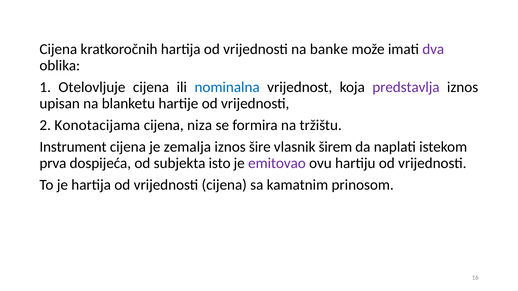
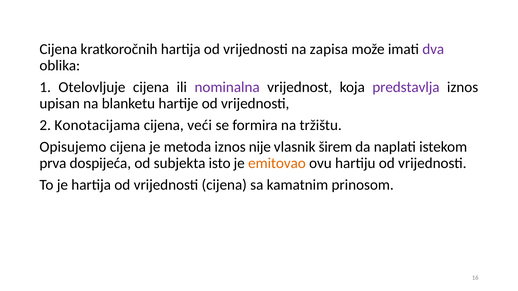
banke: banke -> zapisa (329, 49)
nominalna colour: blue -> purple (227, 87)
niza: niza -> veći (200, 125)
Instrument: Instrument -> Opisujemo (73, 147)
zemalja: zemalja -> metoda (187, 147)
šire: šire -> nije (260, 147)
emitovao colour: purple -> orange (277, 163)
